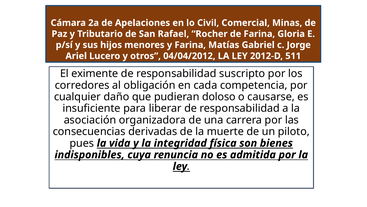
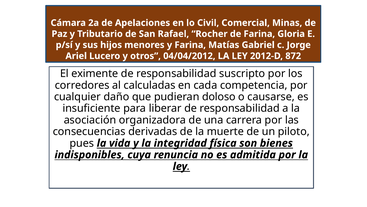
511: 511 -> 872 (293, 56)
obligación: obligación -> calculadas (150, 85)
